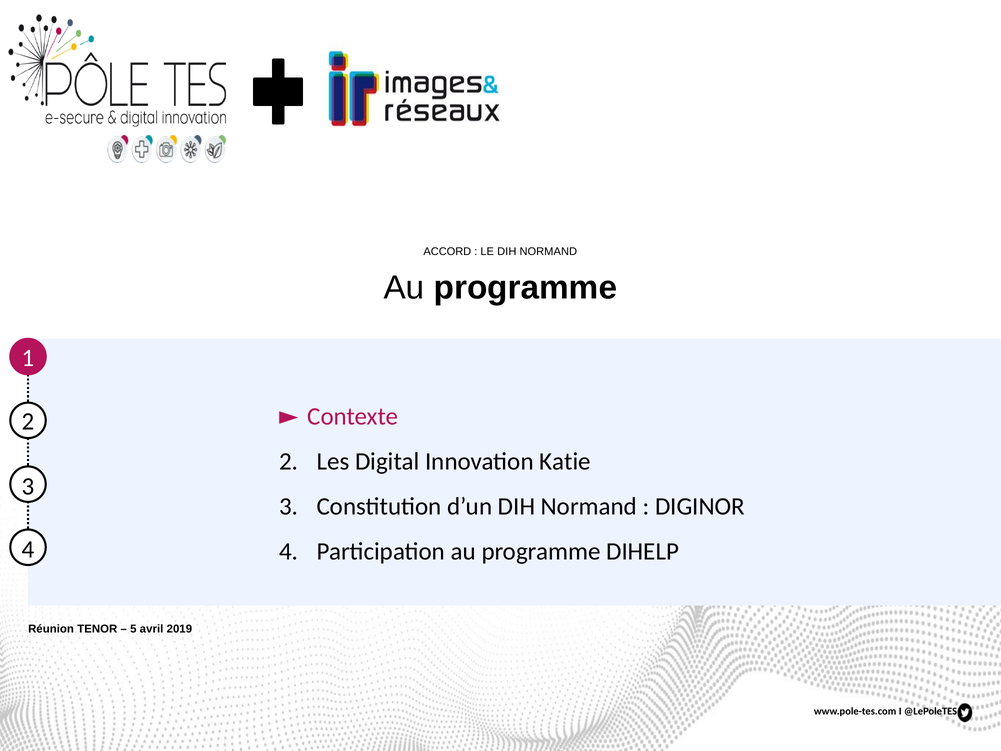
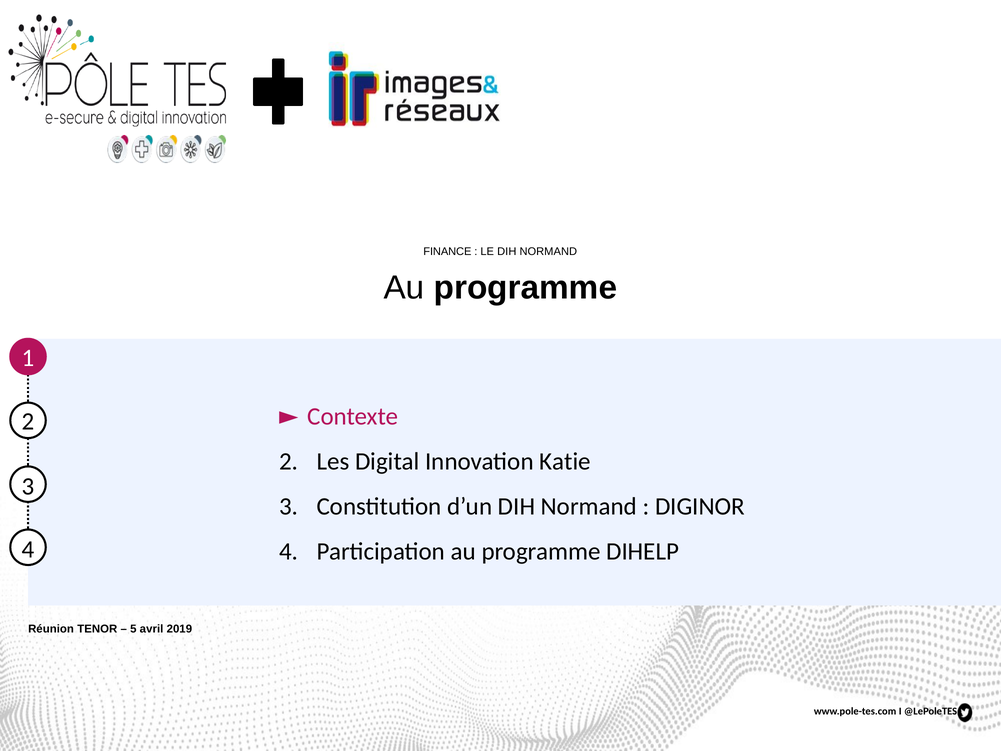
ACCORD: ACCORD -> FINANCE (447, 252)
